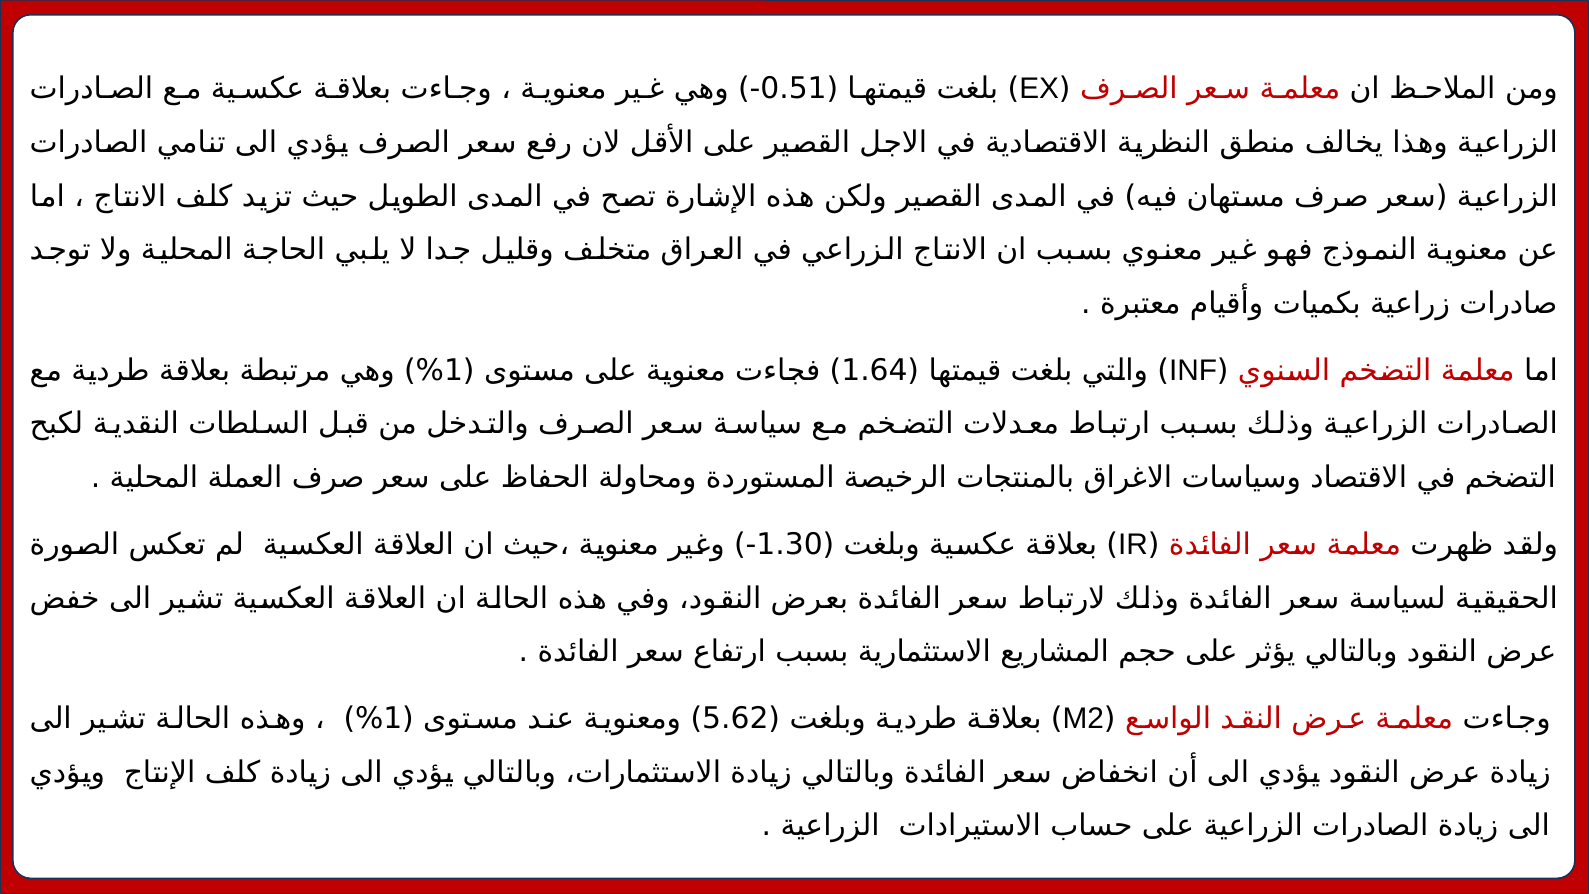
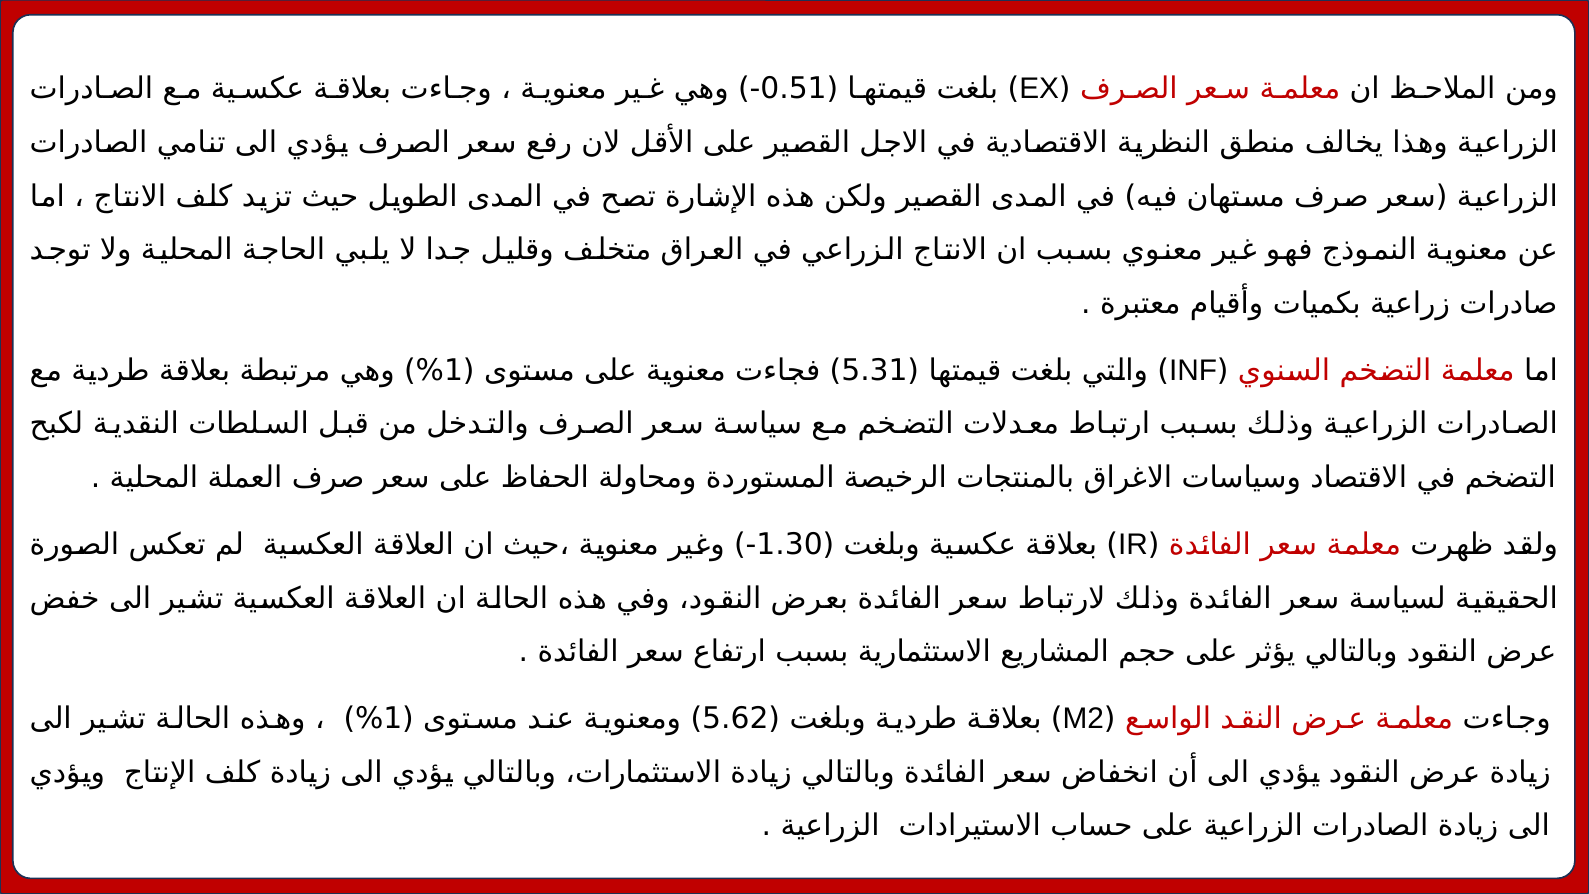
1.64: 1.64 -> 5.31 (874, 370)
